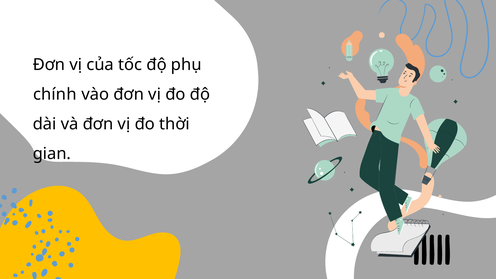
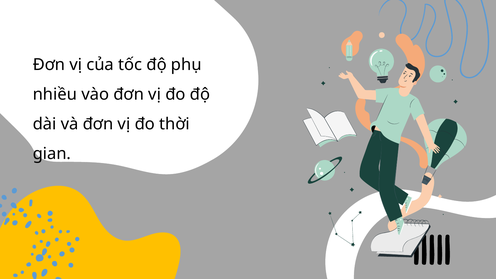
chính: chính -> nhiều (55, 94)
